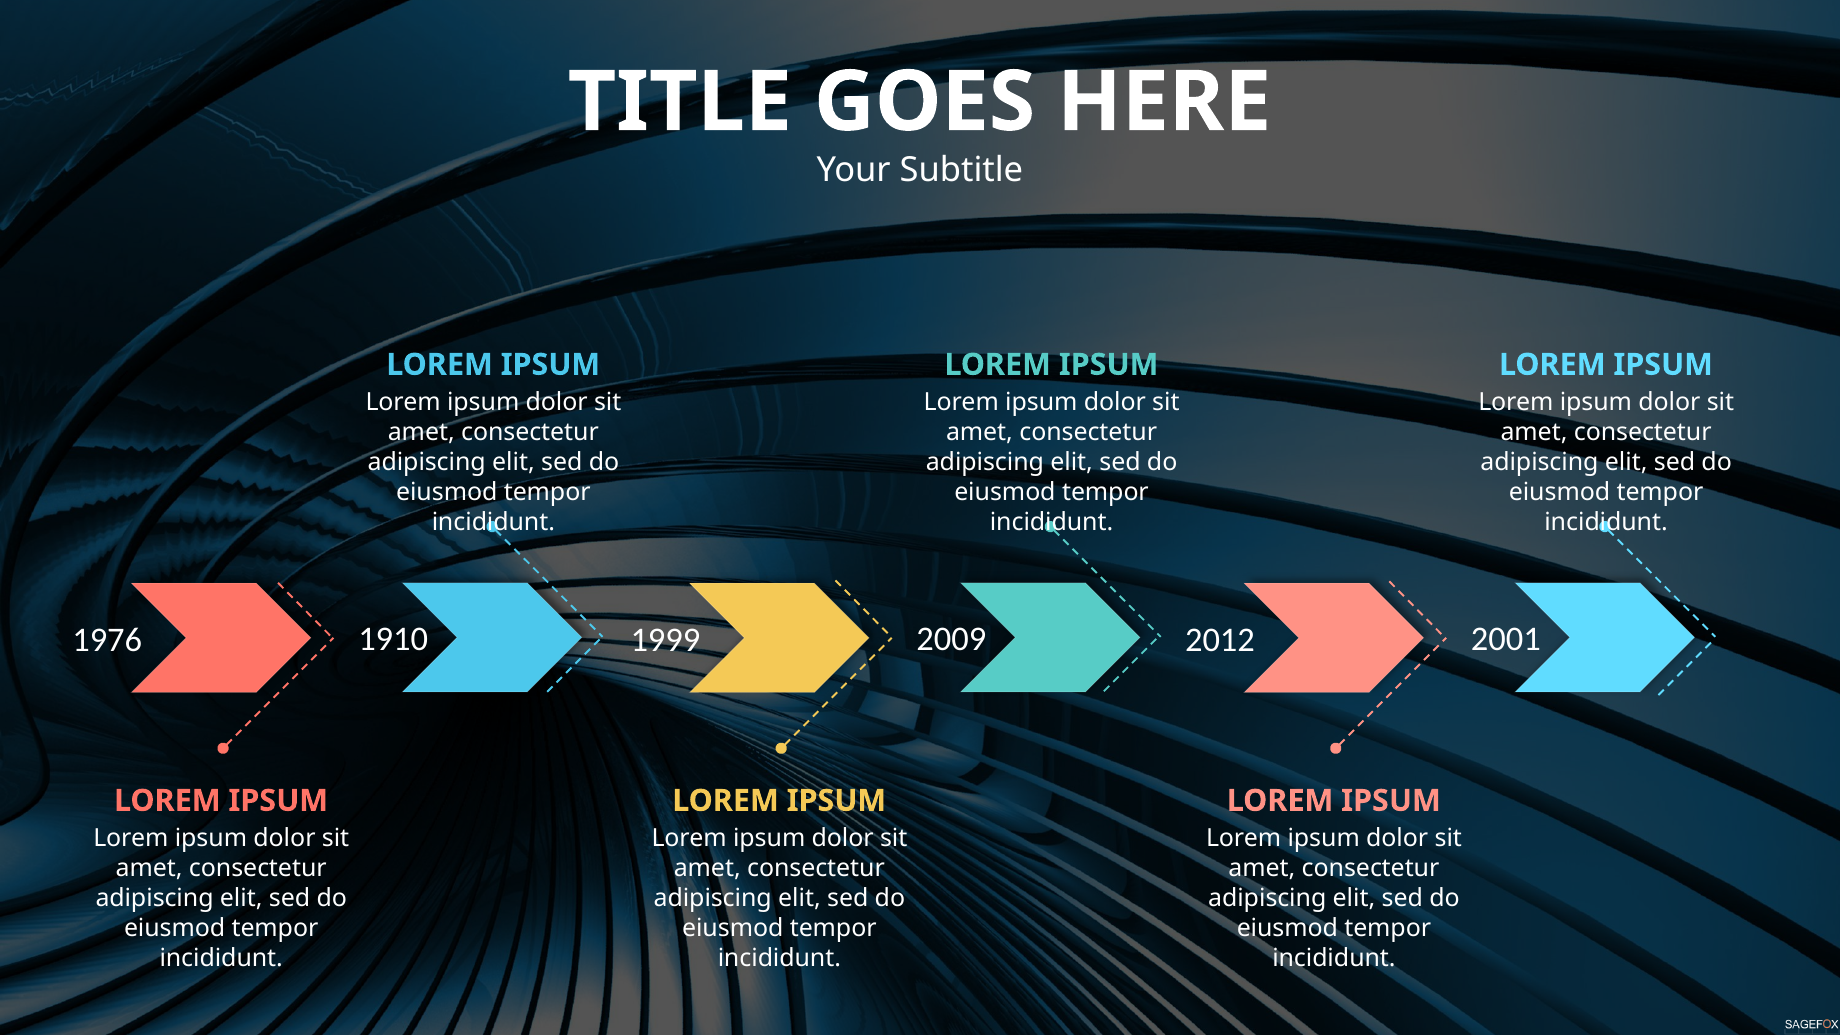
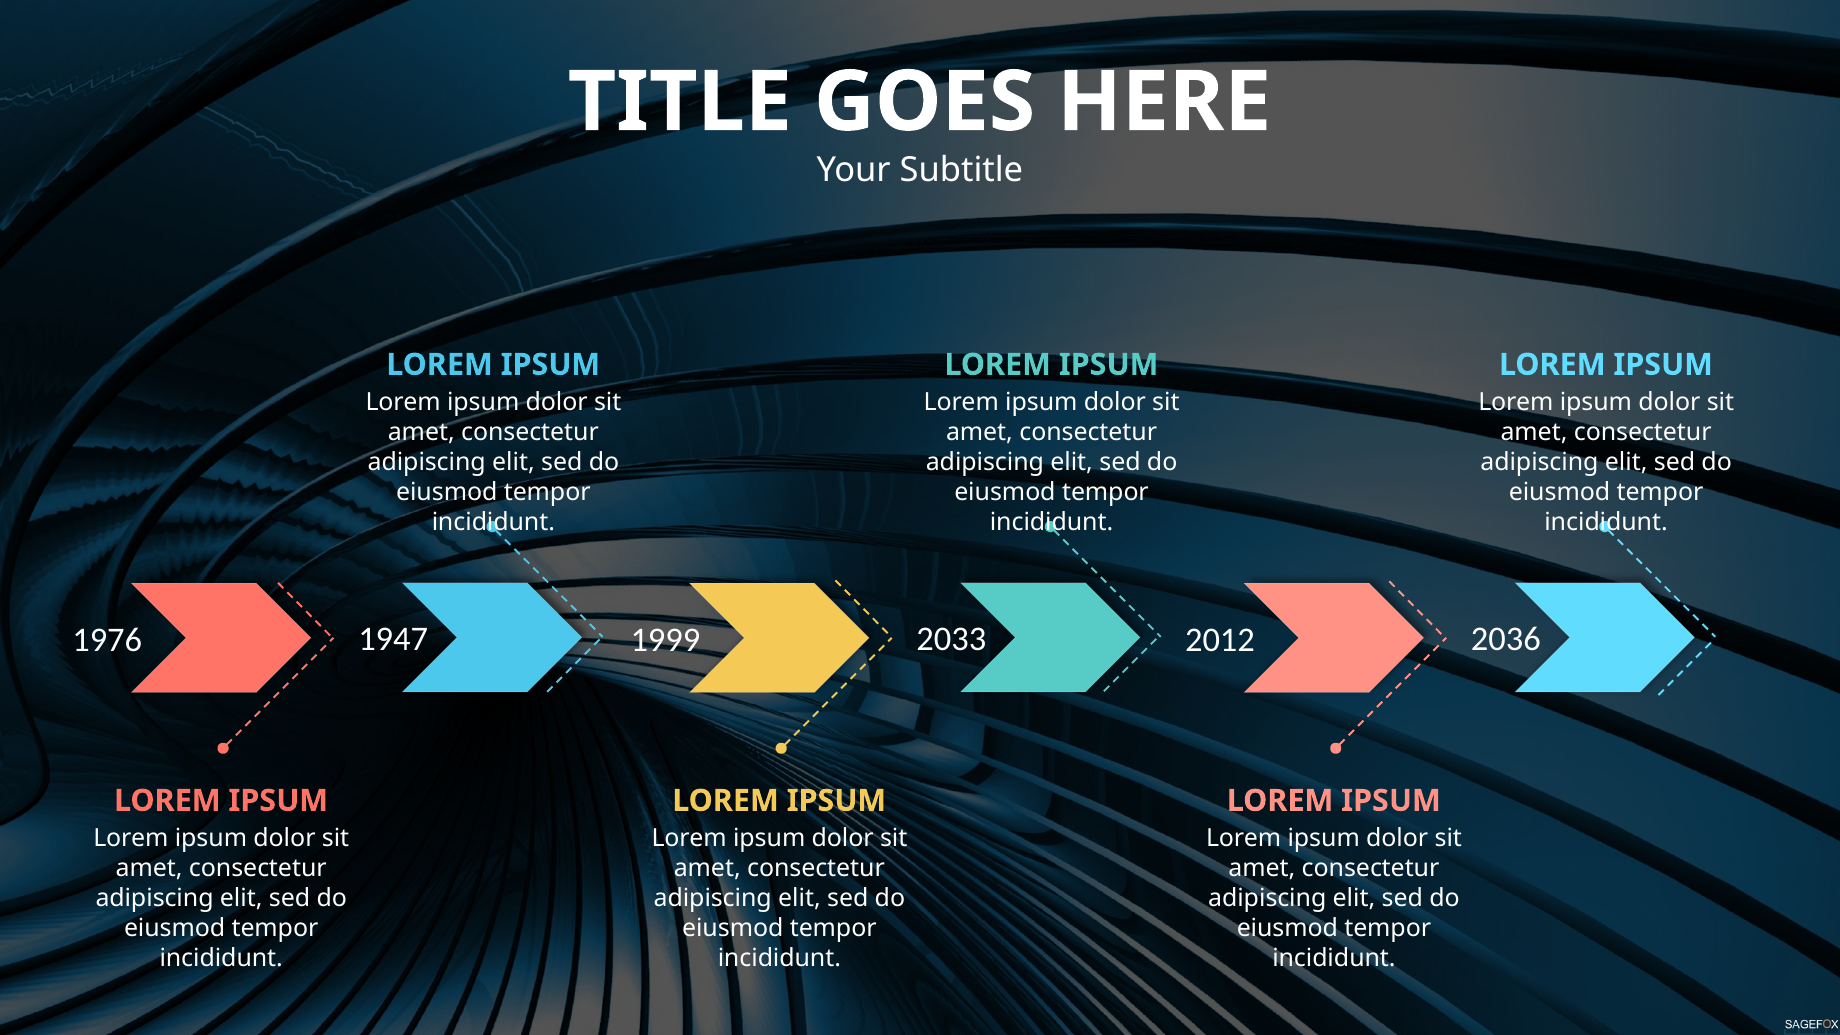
1910: 1910 -> 1947 (393, 639)
2009: 2009 -> 2033 (951, 639)
2001: 2001 -> 2036 (1506, 639)
